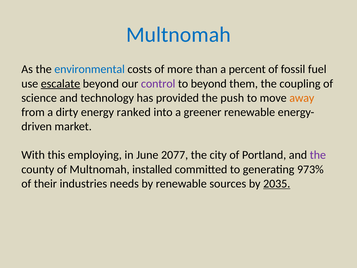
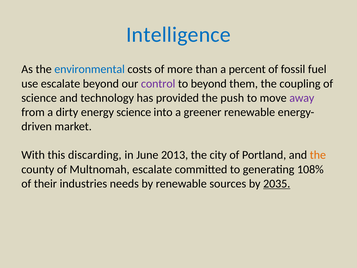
Multnomah: Multnomah -> Intelligence (178, 35)
escalate underline: present -> none (61, 83)
away colour: orange -> purple (302, 98)
energy ranked: ranked -> science (134, 112)
employing: employing -> discarding (95, 155)
2077: 2077 -> 2013 (175, 155)
the colour: purple -> orange (318, 155)
Multnomah installed: installed -> escalate (152, 169)
973%: 973% -> 108% (310, 169)
